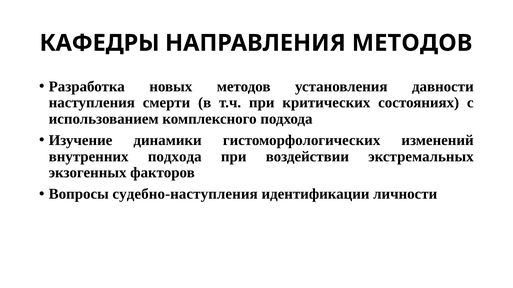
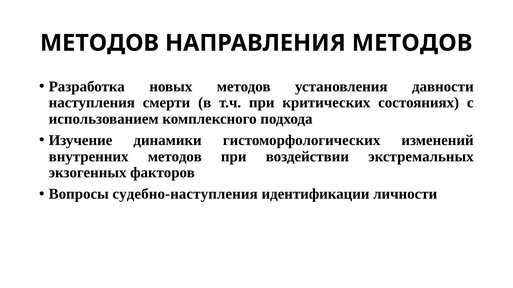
КАФЕДРЫ: КАФЕДРЫ -> МЕТОДОВ (99, 43)
внутренних подхода: подхода -> методов (175, 157)
